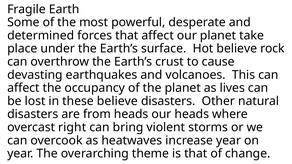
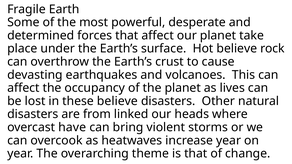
from heads: heads -> linked (131, 114)
right: right -> have (72, 127)
